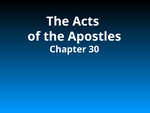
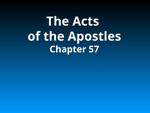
30: 30 -> 57 (94, 49)
